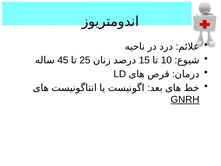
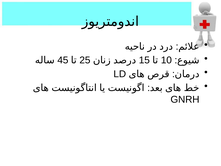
GNRH underline: present -> none (185, 99)
